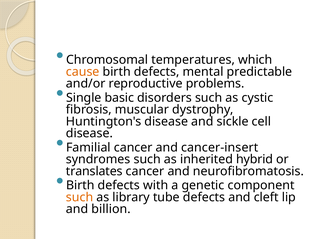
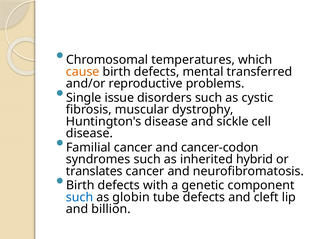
predictable: predictable -> transferred (259, 72)
basic: basic -> issue (119, 98)
cancer-insert: cancer-insert -> cancer-codon (220, 148)
such colour: orange -> blue (80, 197)
library: library -> globin (131, 197)
